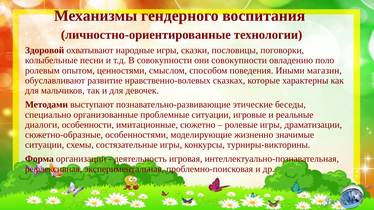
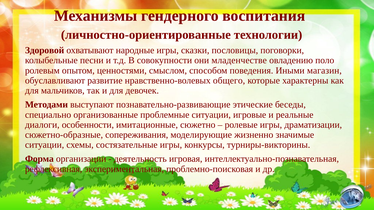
они совокупности: совокупности -> младенчестве (239, 61)
сказках: сказках -> общего (229, 81)
особенностями: особенностями -> сопереживания (137, 135)
